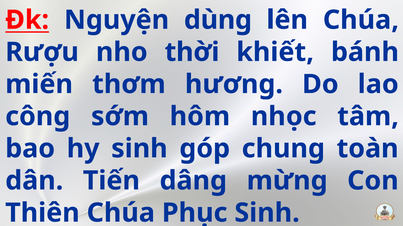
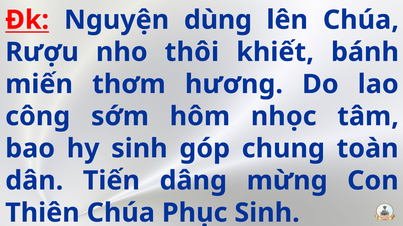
thời: thời -> thôi (192, 52)
